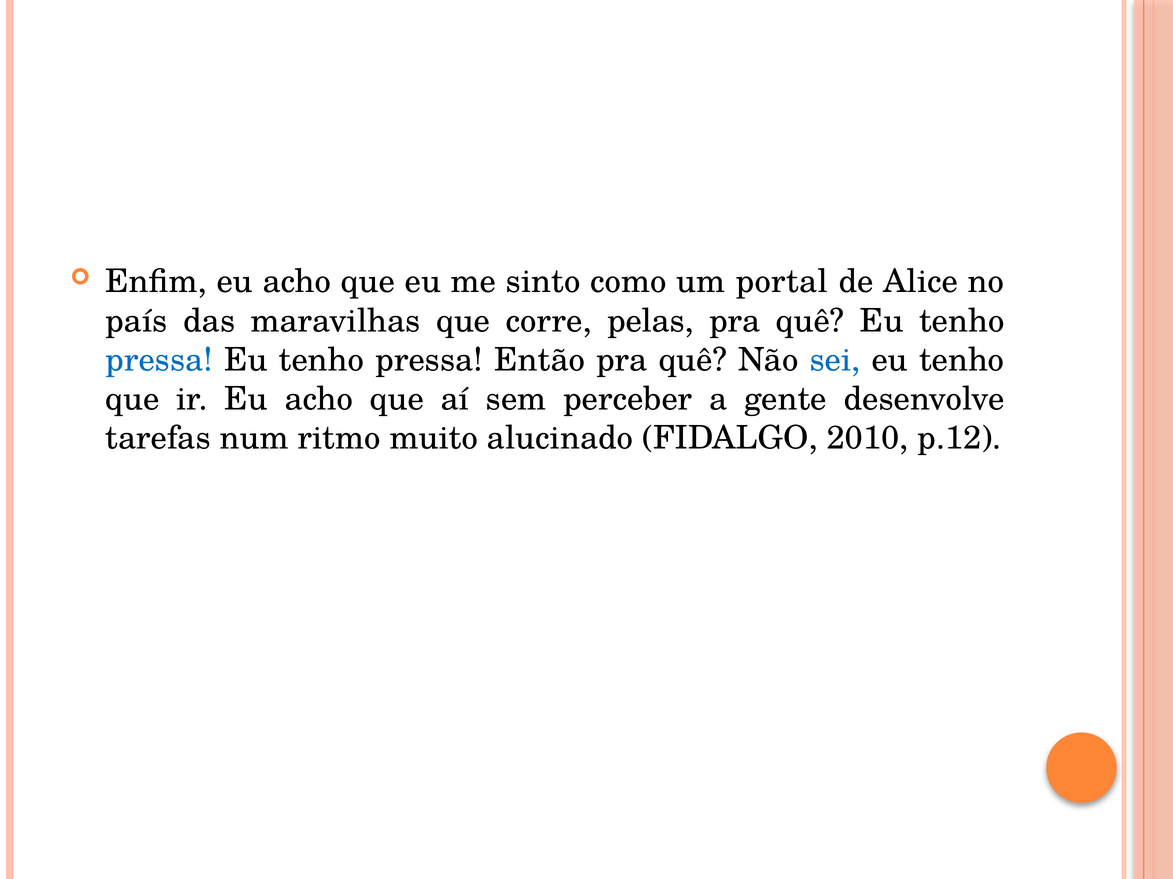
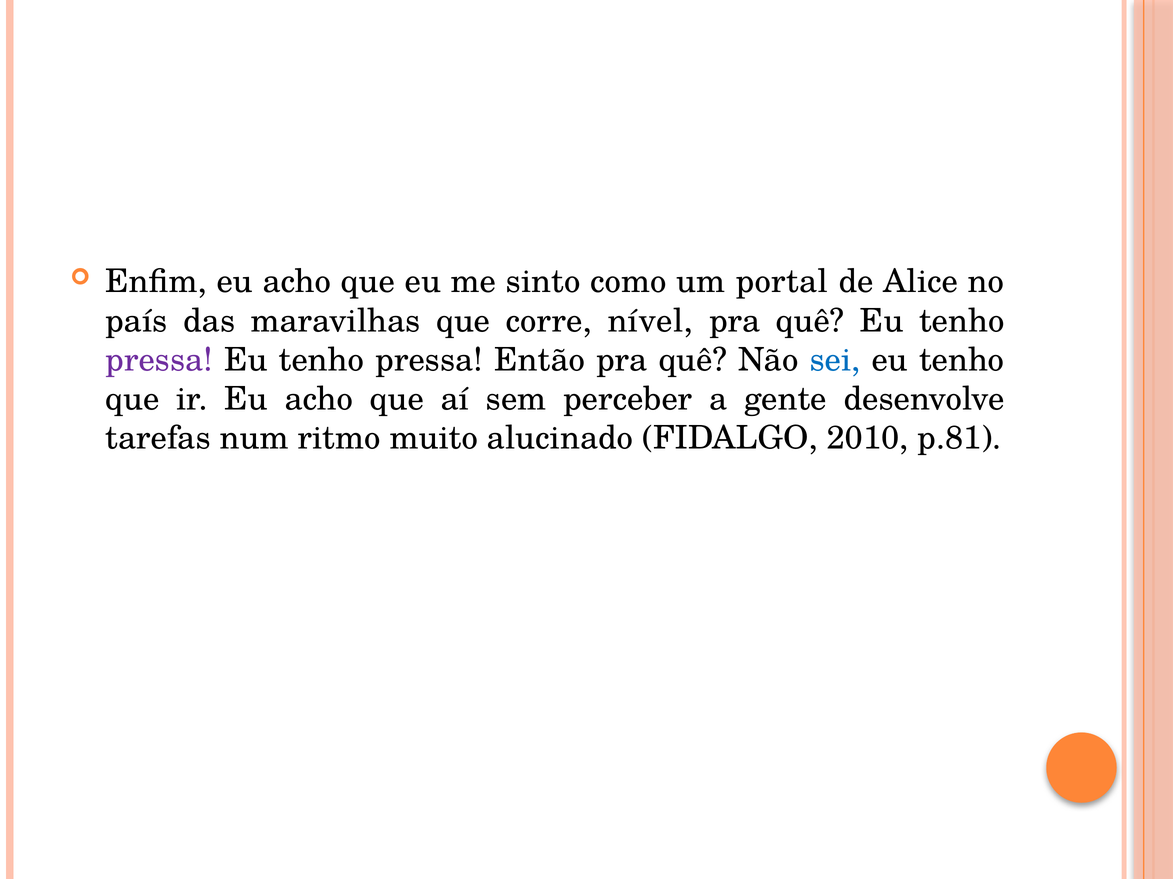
pelas: pelas -> nível (650, 321)
pressa colour: blue -> purple (159, 360)
p.12: p.12 -> p.81 (959, 439)
